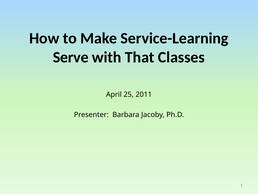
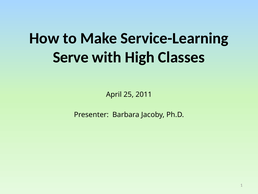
That: That -> High (140, 57)
